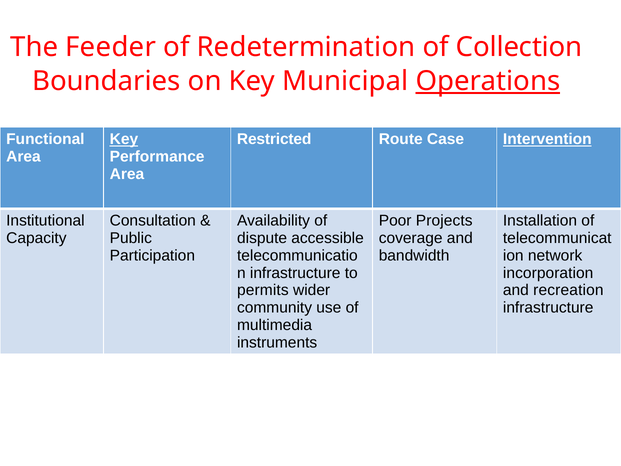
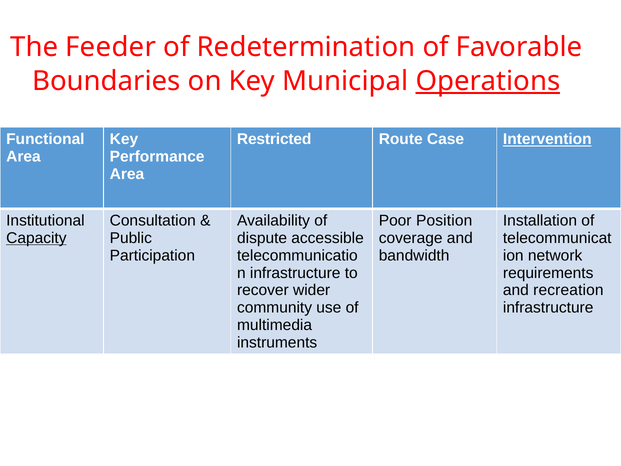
Collection: Collection -> Favorable (519, 47)
Key underline: present -> none (124, 139)
Projects: Projects -> Position (444, 221)
Capacity underline: none -> present (36, 238)
incorporation: incorporation -> requirements (548, 273)
permits: permits -> recover (263, 290)
